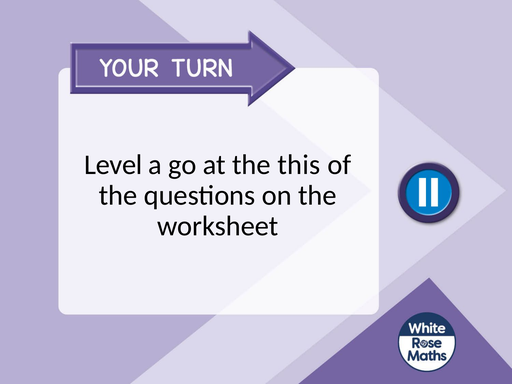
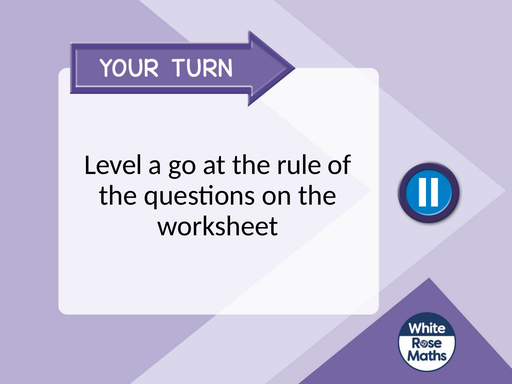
this: this -> rule (299, 165)
